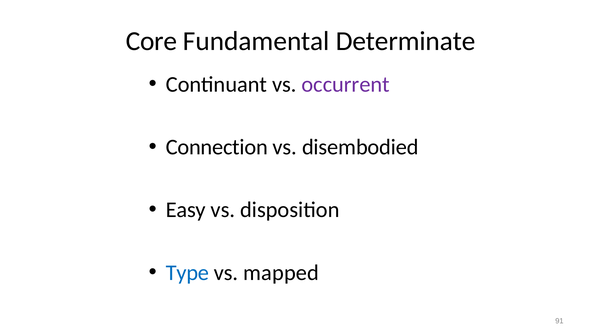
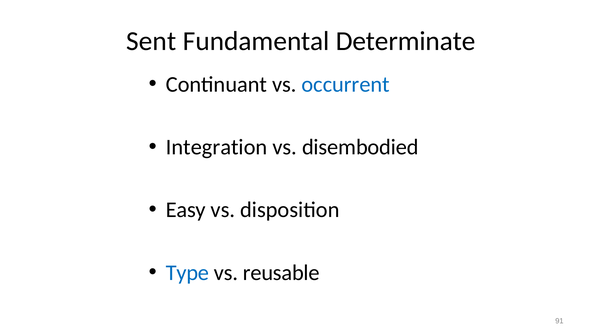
Core: Core -> Sent (151, 41)
occurrent colour: purple -> blue (346, 85)
Connection: Connection -> Integration (217, 147)
mapped: mapped -> reusable (281, 273)
